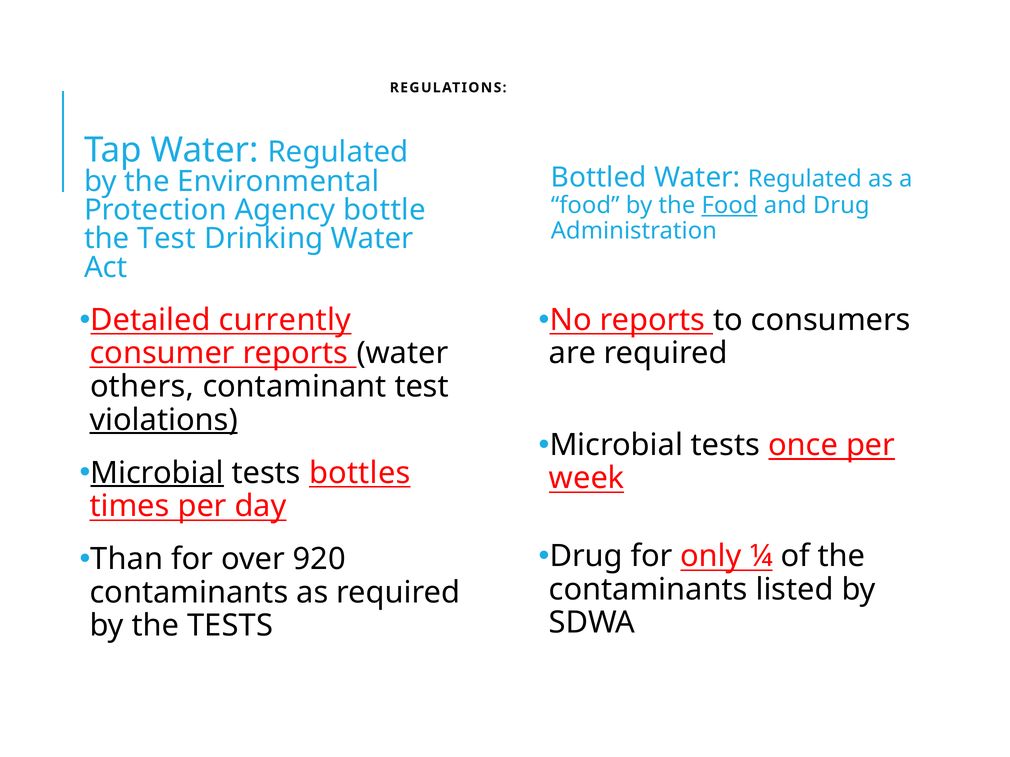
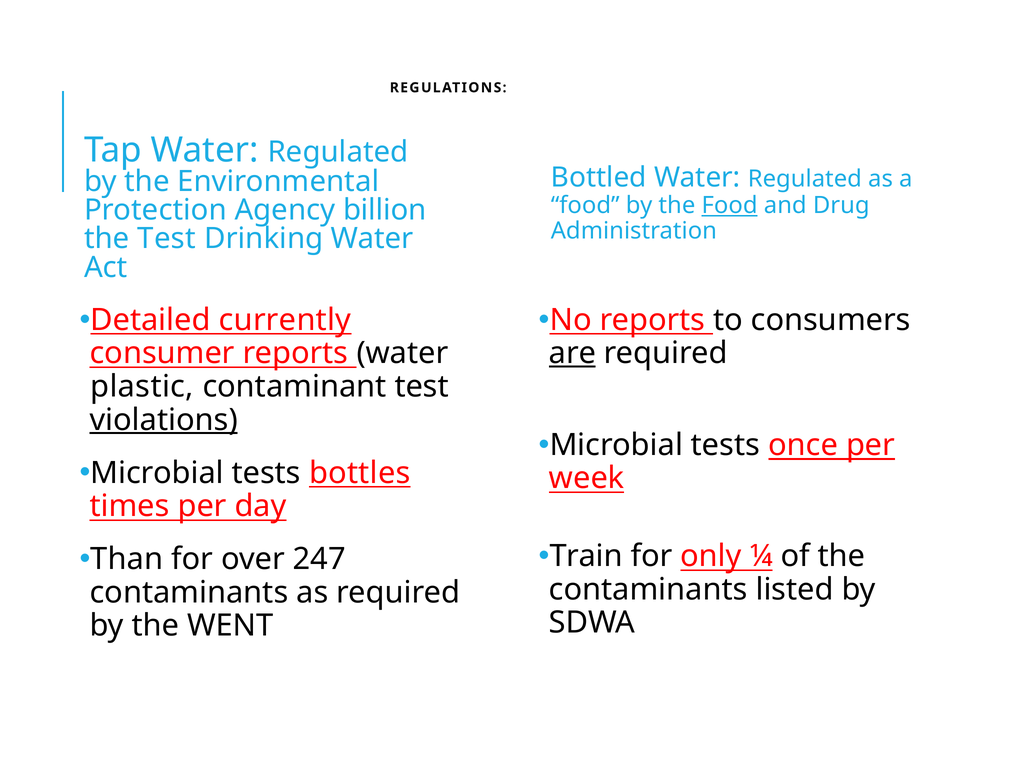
bottle: bottle -> billion (385, 210)
are underline: none -> present (572, 353)
others: others -> plastic (142, 387)
Microbial underline: present -> none (157, 473)
Drug: Drug -> Train (586, 556)
920: 920 -> 247 (319, 559)
the TESTS: TESTS -> WENT (230, 626)
